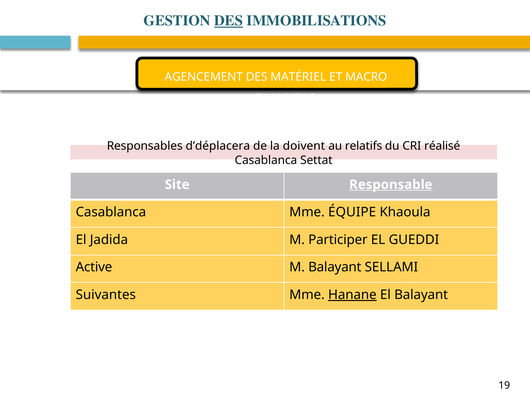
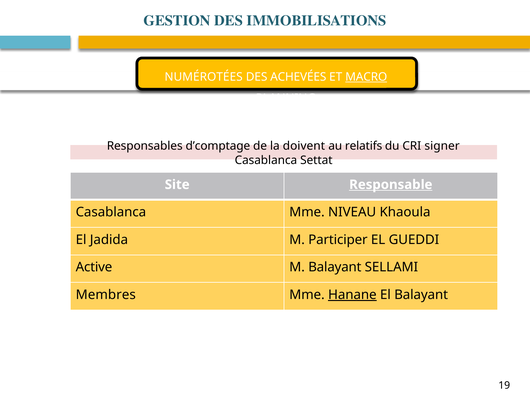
DES underline: present -> none (229, 21)
AGENCEMENT: AGENCEMENT -> NUMÉROTÉES (204, 77)
MATÉRIEL: MATÉRIEL -> ACHEVÉES (298, 77)
MACRO underline: none -> present (366, 77)
d’déplacera: d’déplacera -> d’comptage (218, 146)
réalisé: réalisé -> signer (442, 146)
ÉQUIPE: ÉQUIPE -> NIVEAU (352, 212)
Suivantes: Suivantes -> Membres (106, 294)
